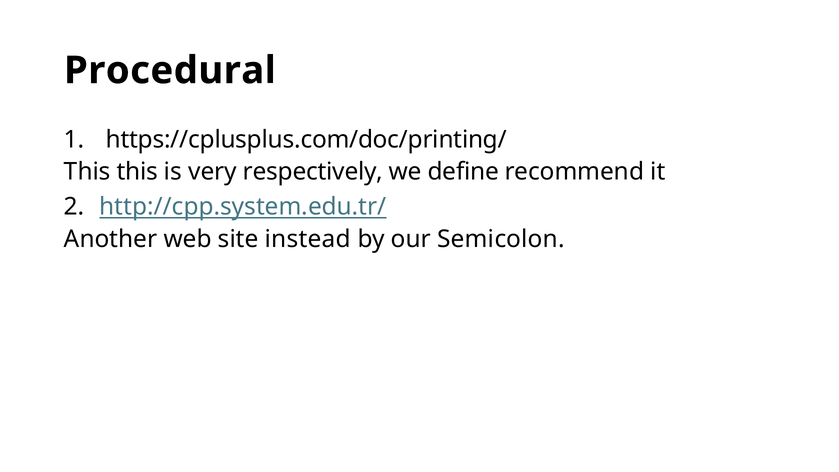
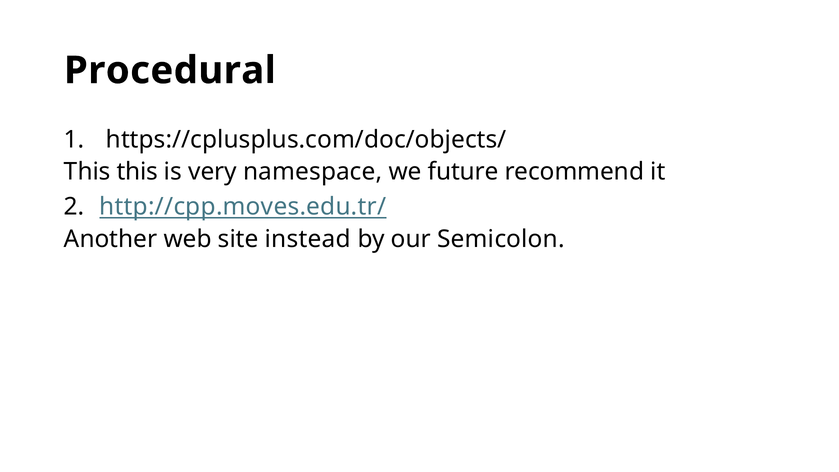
https://cplusplus.com/doc/printing/: https://cplusplus.com/doc/printing/ -> https://cplusplus.com/doc/objects/ (306, 139)
respectively: respectively -> namespace (313, 172)
define: define -> future (463, 172)
http://cpp.system.edu.tr/: http://cpp.system.edu.tr/ -> http://cpp.moves.edu.tr/ (243, 206)
